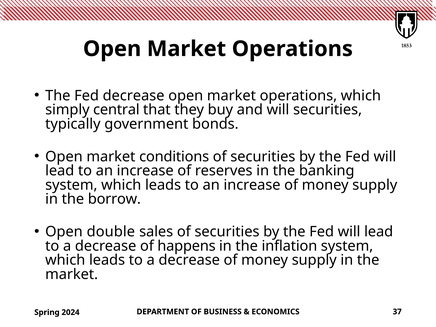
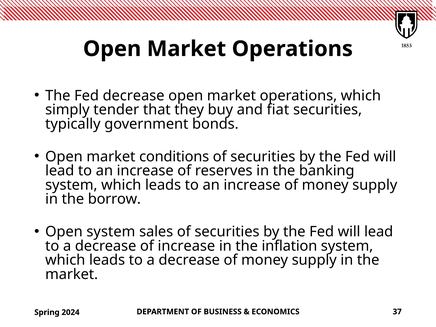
central: central -> tender (116, 110)
and will: will -> fiat (278, 110)
Open double: double -> system (111, 232)
of happens: happens -> increase (186, 246)
